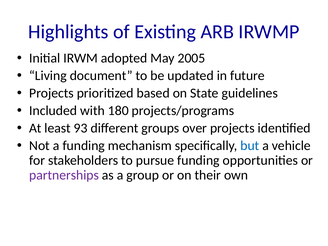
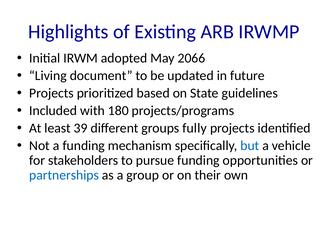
2005: 2005 -> 2066 (191, 58)
93: 93 -> 39 (81, 128)
over: over -> fully (195, 128)
partnerships colour: purple -> blue (64, 175)
